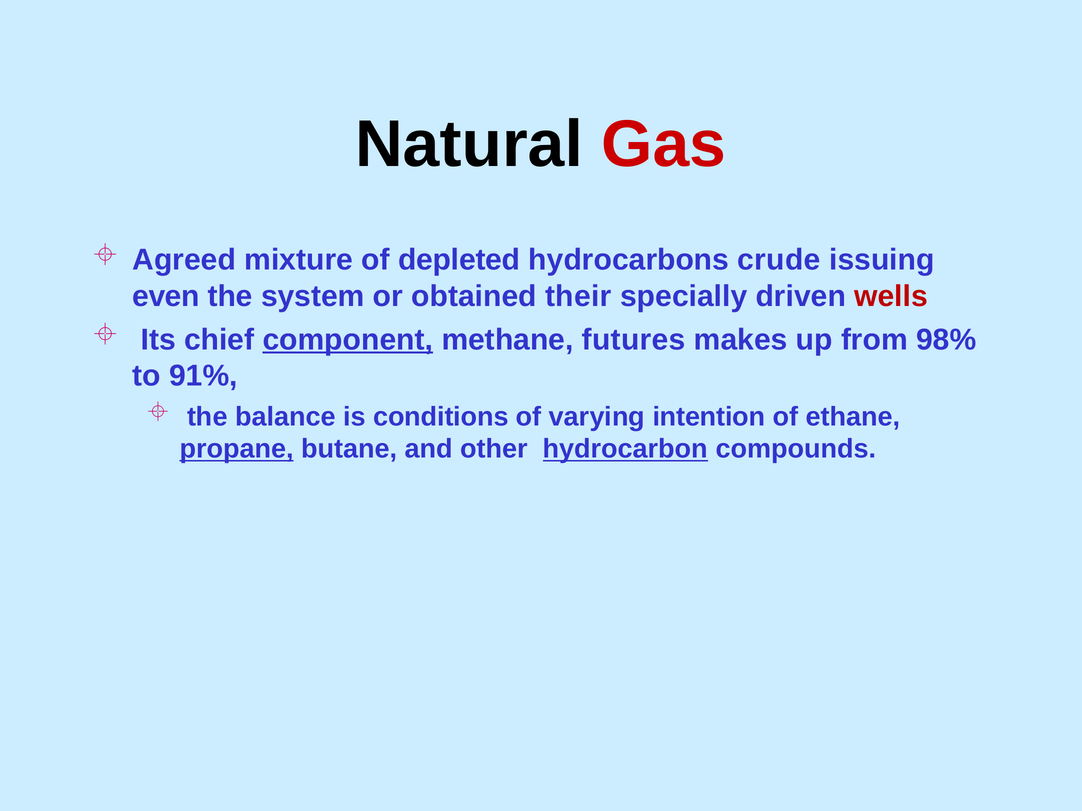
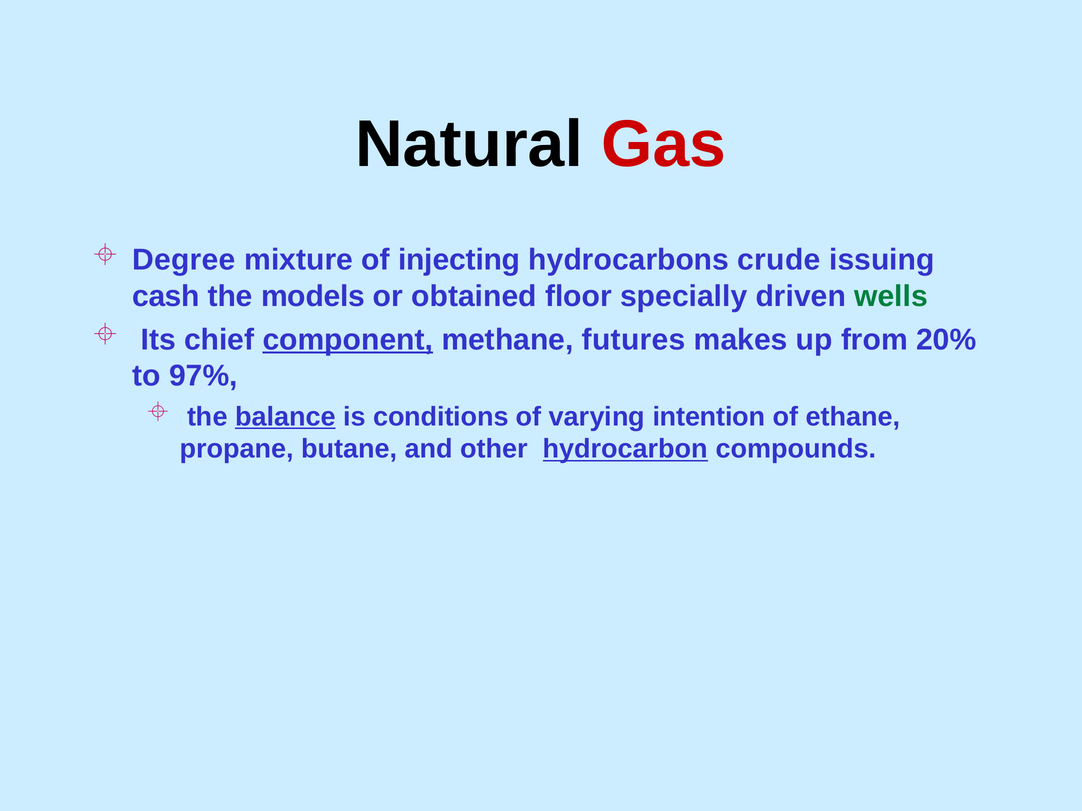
Agreed: Agreed -> Degree (184, 260)
depleted: depleted -> injecting (459, 260)
even: even -> cash (166, 296)
system: system -> models (313, 296)
their: their -> floor (578, 296)
wells colour: red -> green (891, 296)
98%: 98% -> 20% (946, 340)
91%: 91% -> 97% (203, 376)
balance underline: none -> present (285, 417)
propane underline: present -> none (237, 449)
